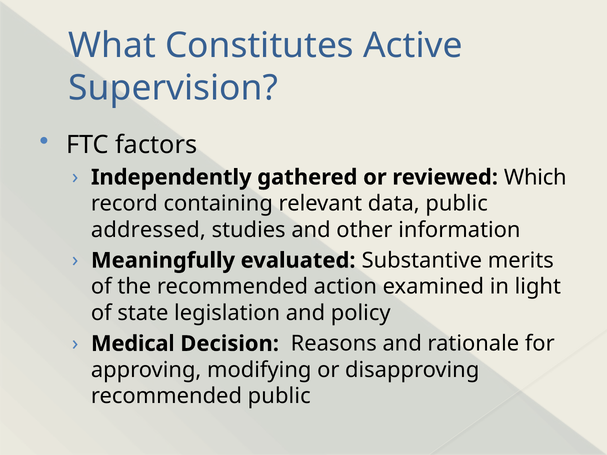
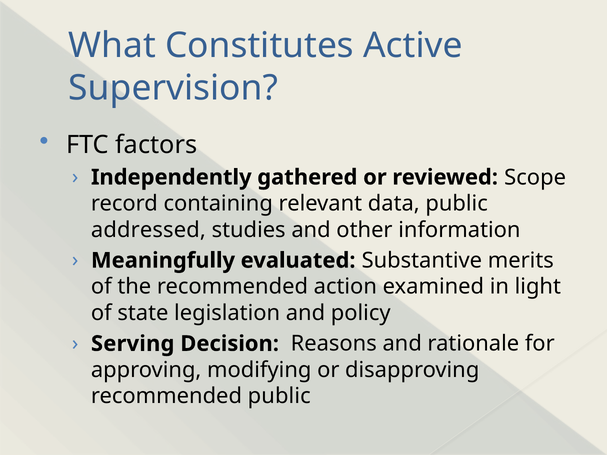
Which: Which -> Scope (535, 177)
Medical: Medical -> Serving (133, 344)
